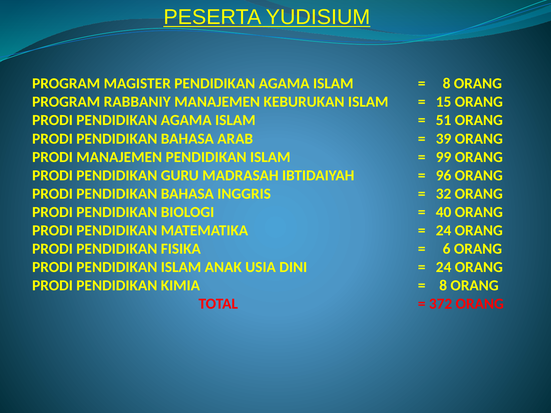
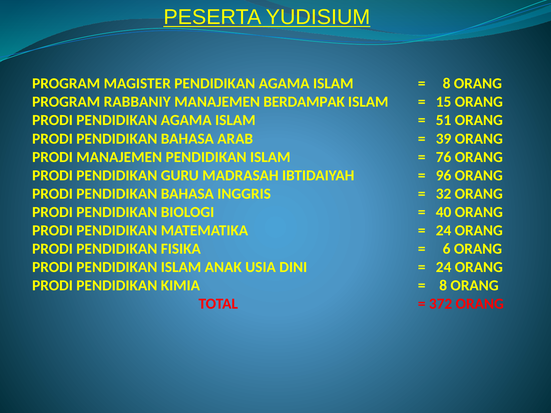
KEBURUKAN: KEBURUKAN -> BERDAMPAK (304, 102)
99: 99 -> 76 (444, 157)
